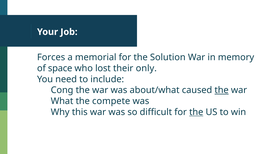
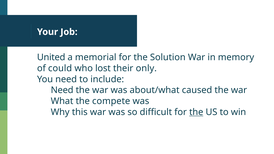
Forces: Forces -> United (51, 57)
space: space -> could (60, 68)
Cong: Cong -> Need (62, 90)
the underline: present -> none (222, 90)
